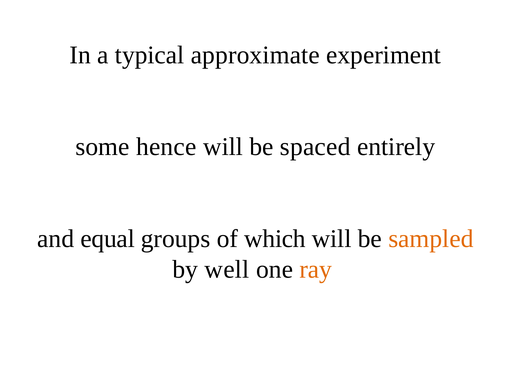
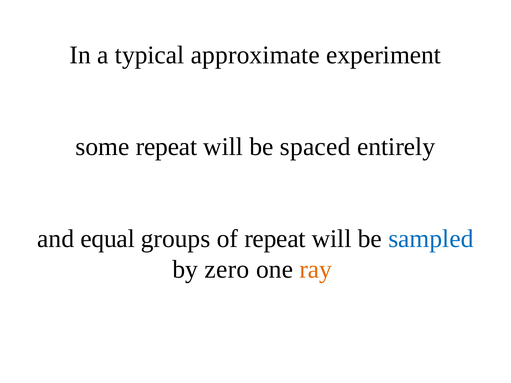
some hence: hence -> repeat (167, 147)
of which: which -> repeat (275, 239)
sampled colour: orange -> blue (431, 239)
well: well -> zero (227, 270)
